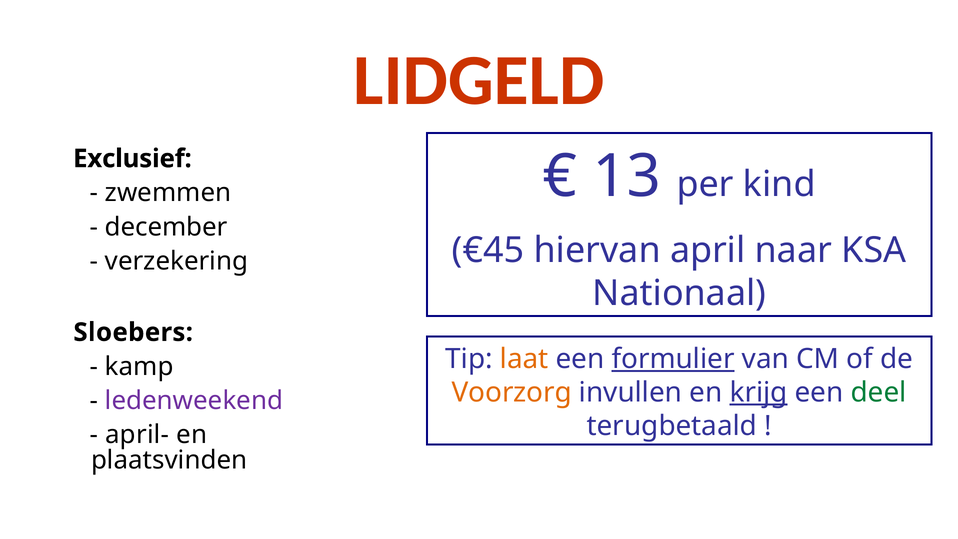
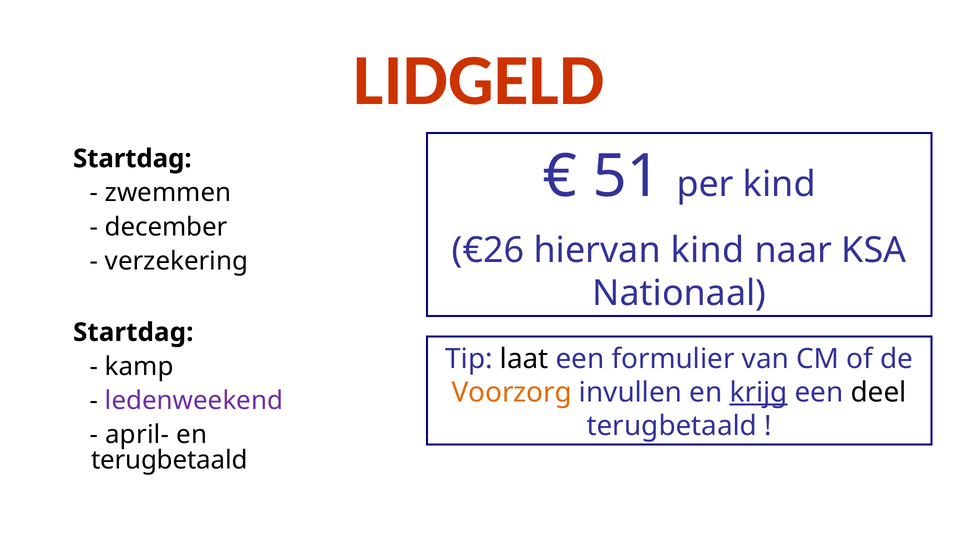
Exclusief: Exclusief -> Startdag (132, 159)
13: 13 -> 51 (627, 176)
€45: €45 -> €26 (488, 250)
hiervan april: april -> kind (708, 250)
Sloebers: Sloebers -> Startdag (133, 332)
laat colour: orange -> black (524, 359)
formulier underline: present -> none (673, 359)
deel colour: green -> black (879, 392)
plaatsvinden: plaatsvinden -> terugbetaald (169, 460)
